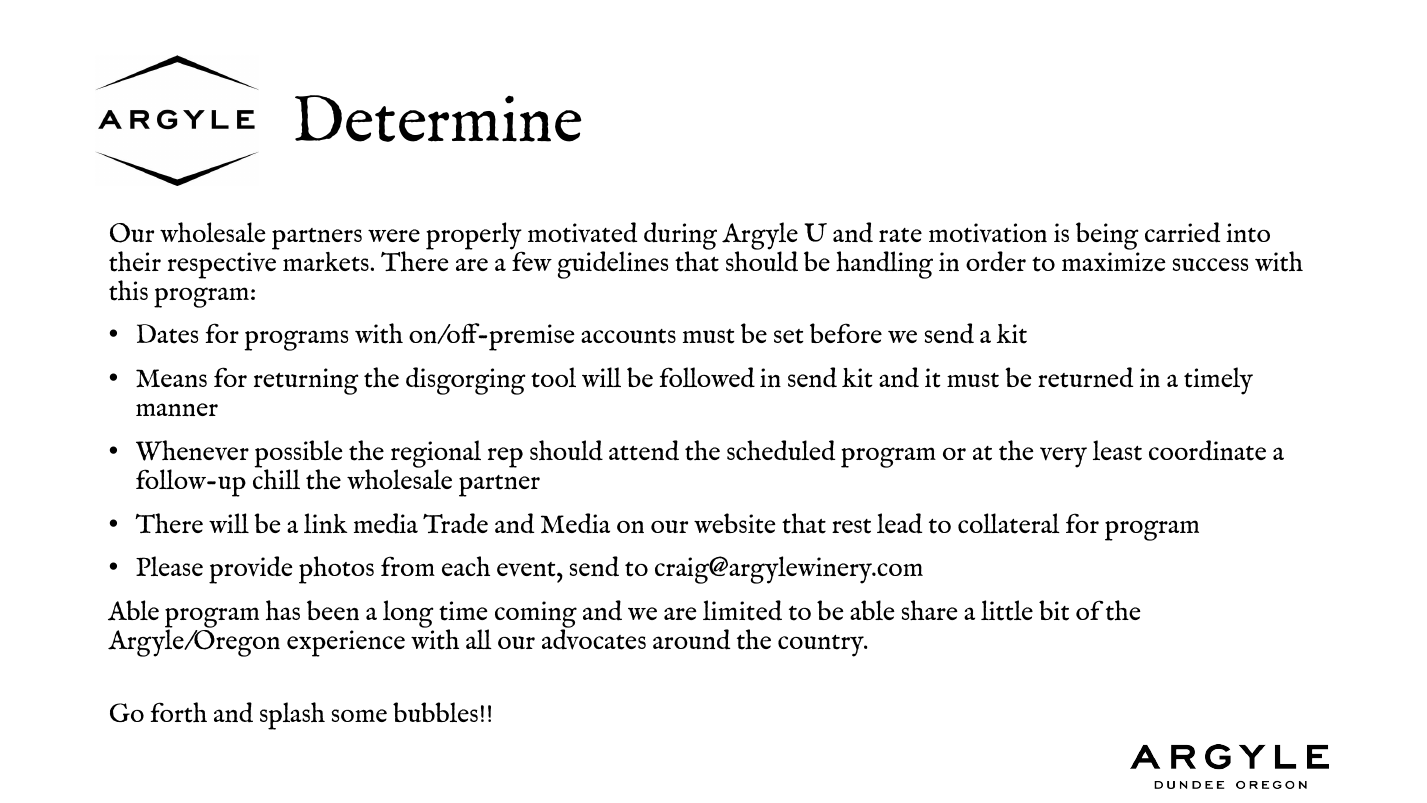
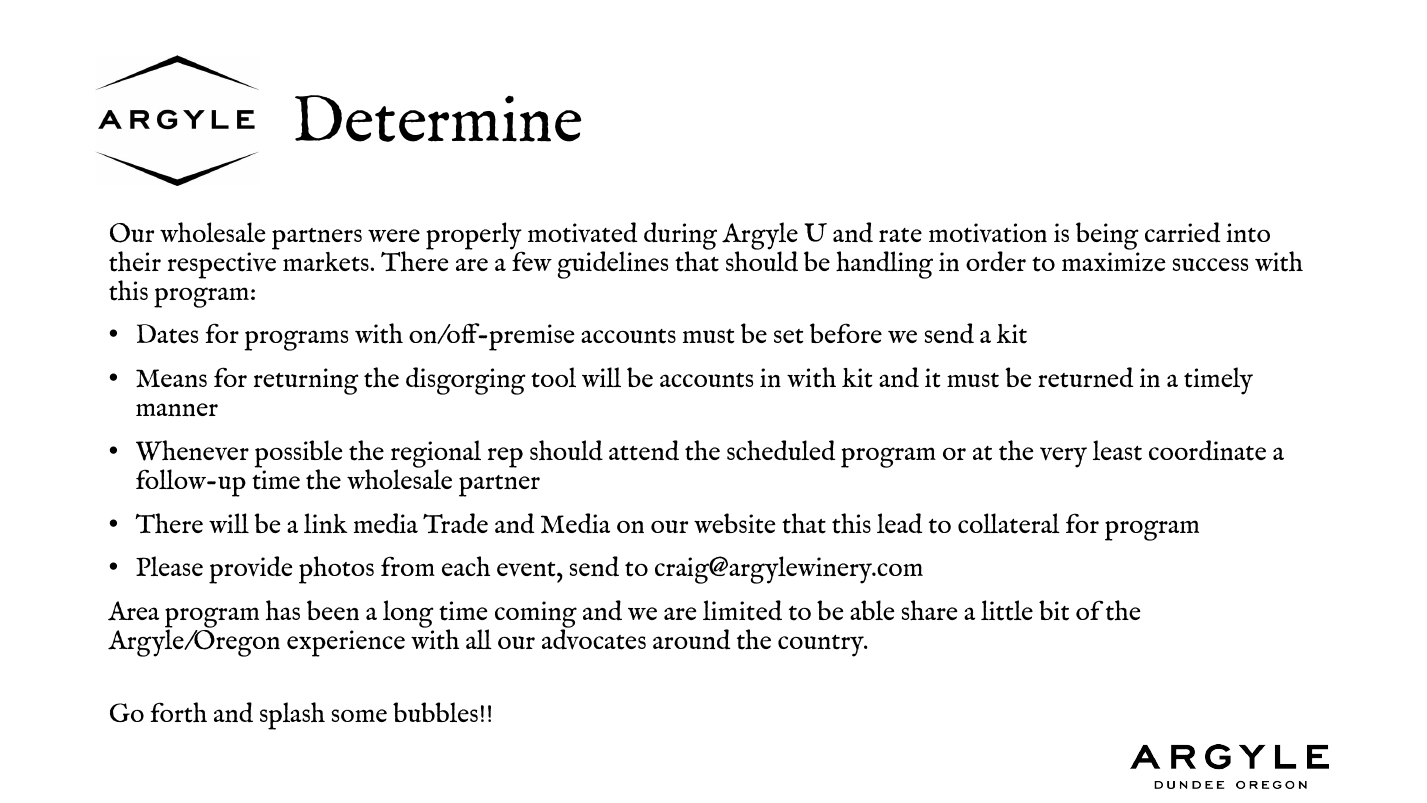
be followed: followed -> accounts (707, 379)
in send: send -> with (812, 379)
follow-up chill: chill -> time (276, 480)
that rest: rest -> this (852, 524)
Able: Able -> Area (134, 612)
